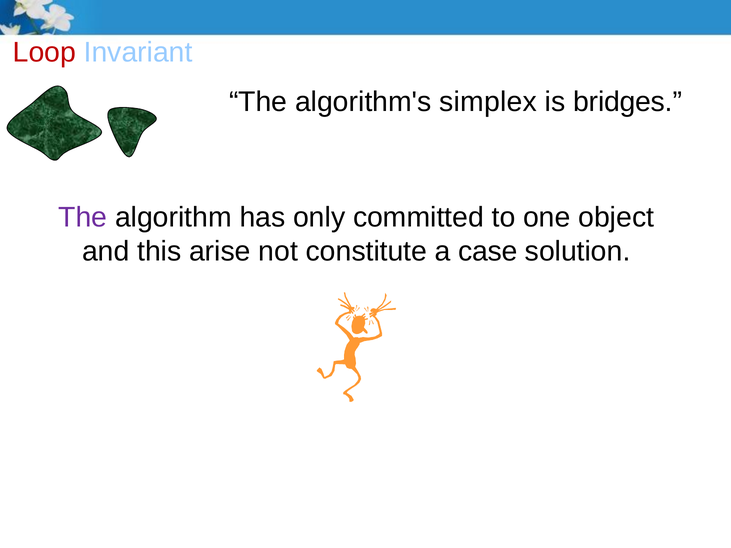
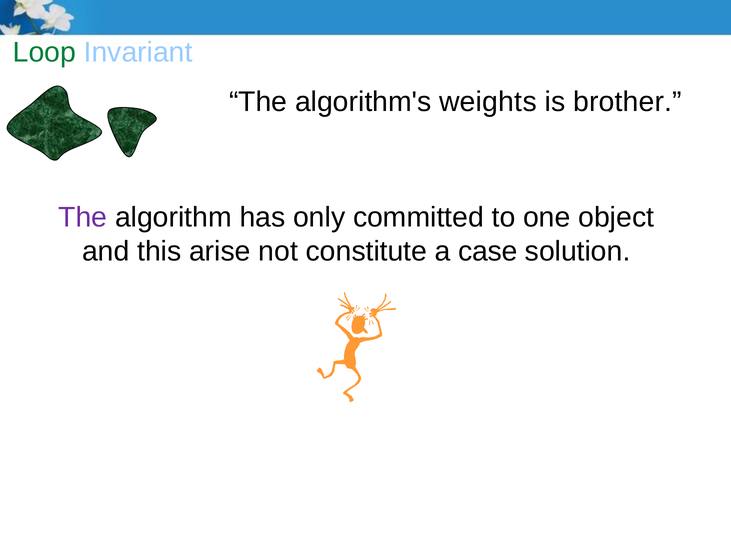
Loop colour: red -> green (44, 52)
simplex: simplex -> weights (488, 102)
bridges: bridges -> brother (627, 102)
